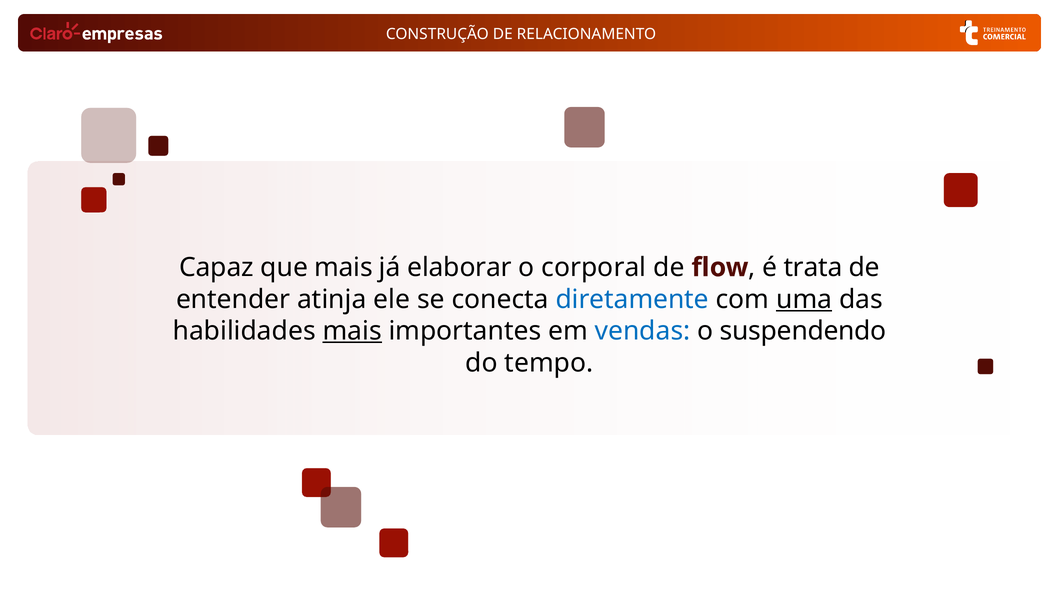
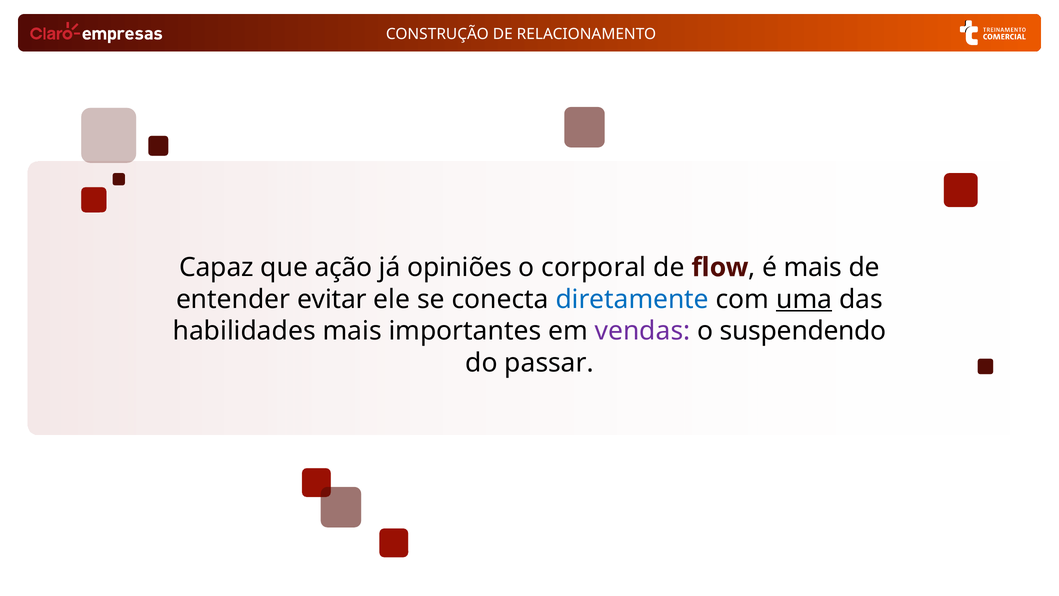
que mais: mais -> ação (344, 267)
elaborar: elaborar -> opiniões (460, 267)
é trata: trata -> mais (813, 267)
atinja: atinja -> evitar (332, 299)
mais underline: present -> none (352, 331)
vendas colour: blue -> purple (643, 331)
tempo: tempo -> passar (549, 363)
